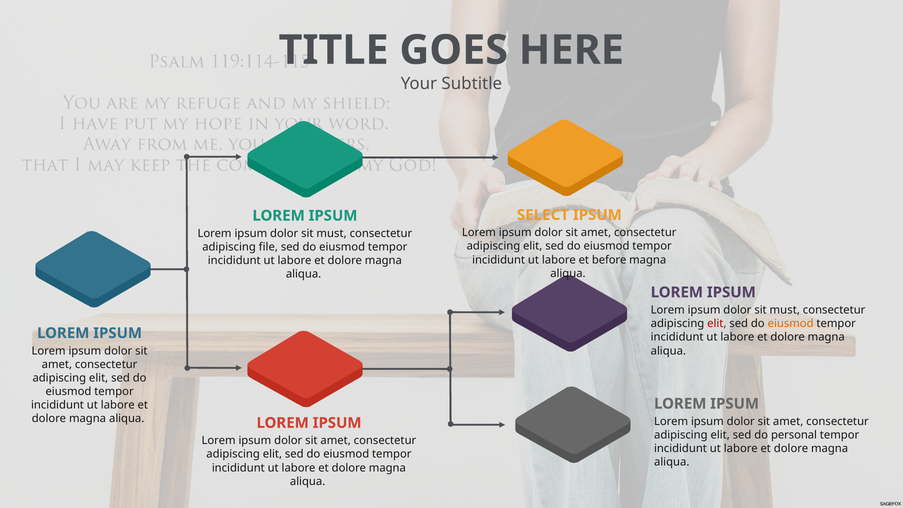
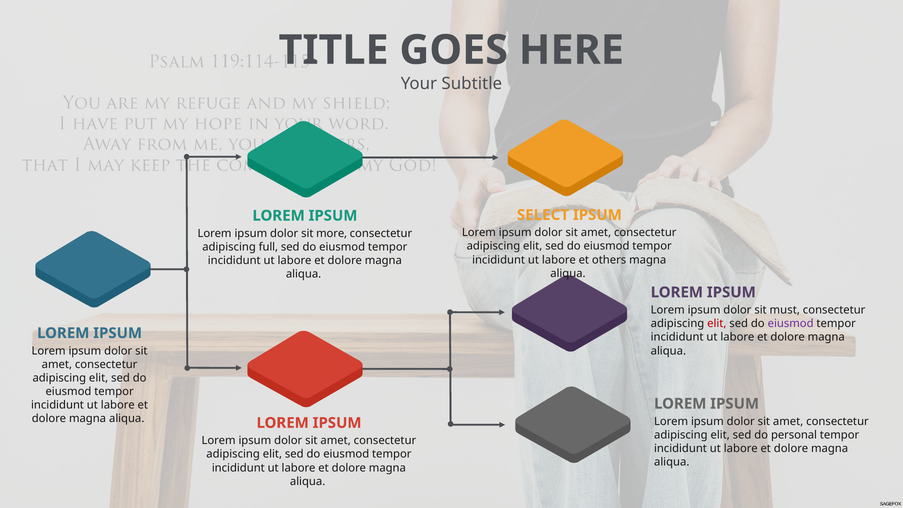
must: must -> more (332, 233)
file: file -> full (268, 247)
before: before -> others (609, 260)
eiusmod colour: orange -> purple (791, 324)
